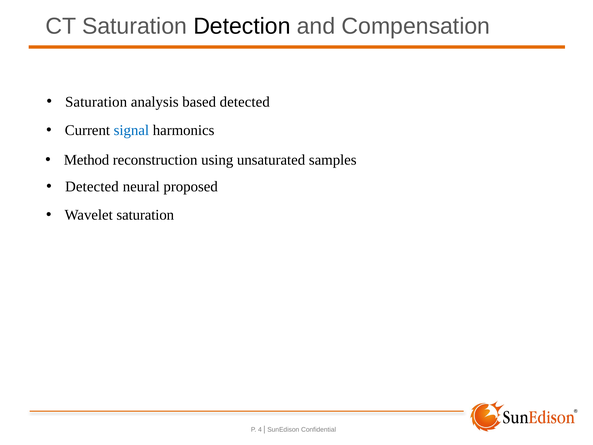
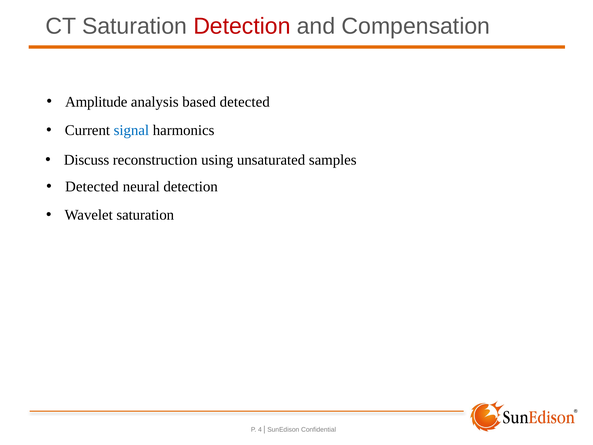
Detection colour: black -> red (242, 26)
Saturation: Saturation -> Amplitude (96, 102)
Method: Method -> Discuss (87, 160)
neural proposed: proposed -> detection (191, 187)
